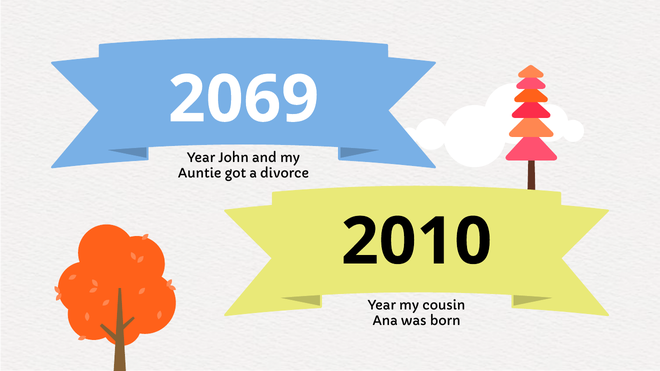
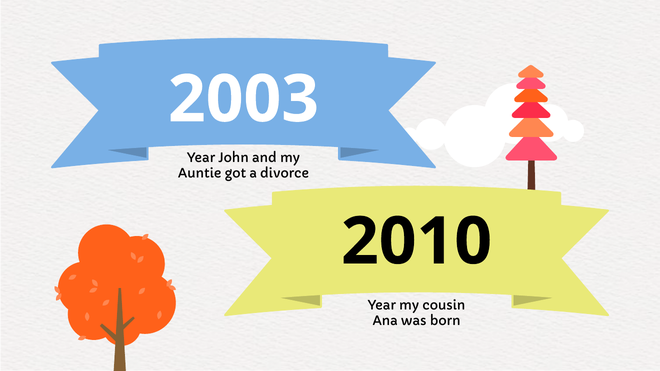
2069: 2069 -> 2003 (244, 100)
